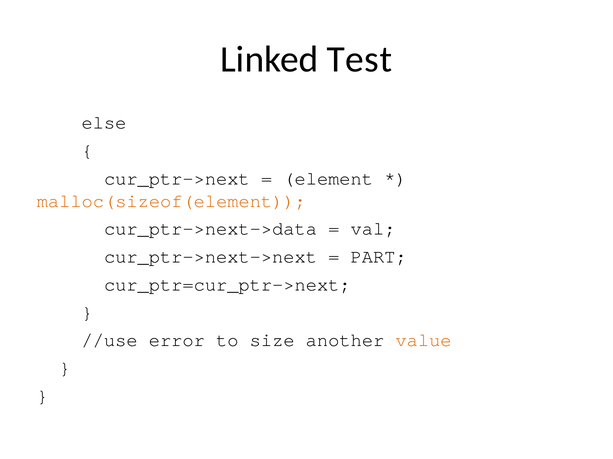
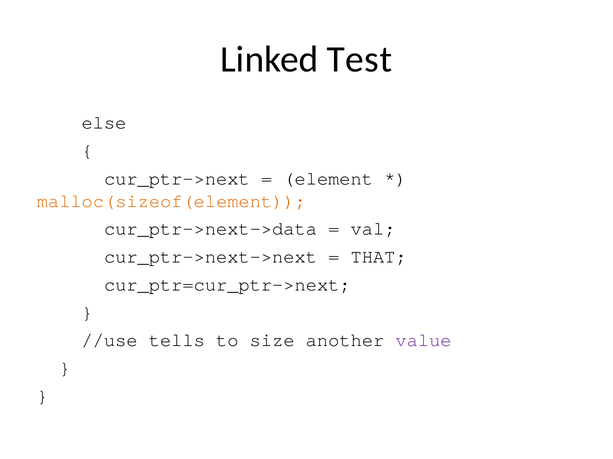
PART: PART -> THAT (379, 257)
error: error -> tells (177, 341)
value colour: orange -> purple (424, 341)
